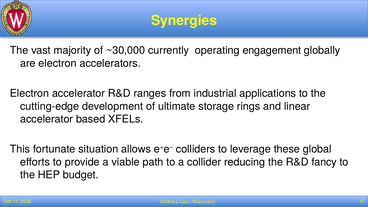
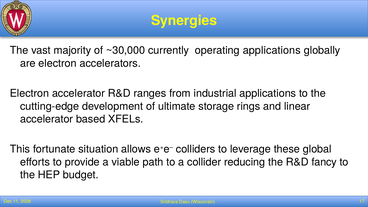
operating engagement: engagement -> applications (272, 50)
